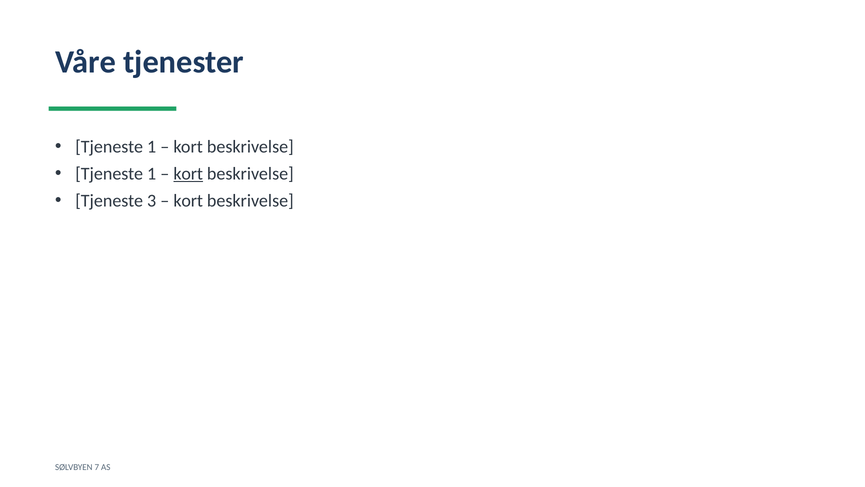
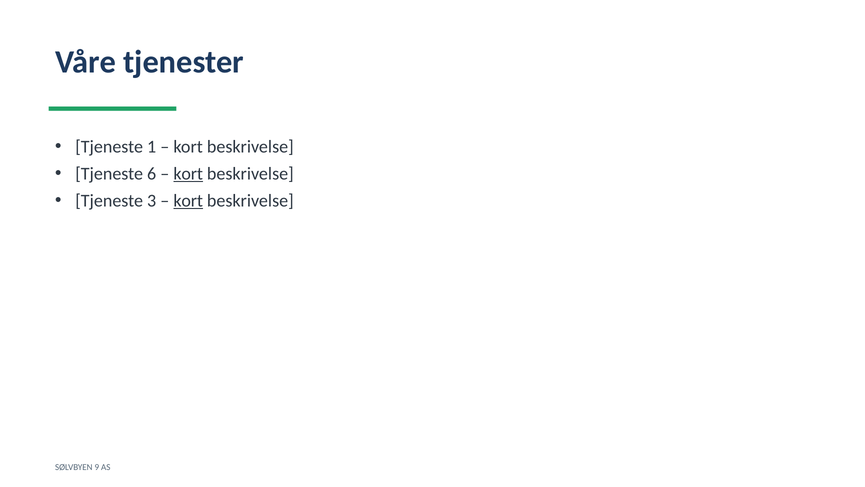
1: 1 -> 6 (152, 174)
kort underline: none -> present (188, 201)
7: 7 -> 9 (97, 467)
